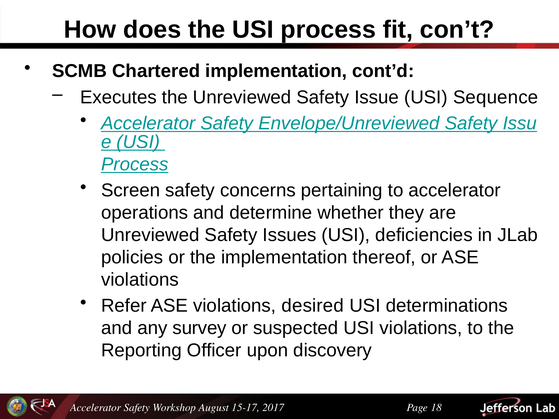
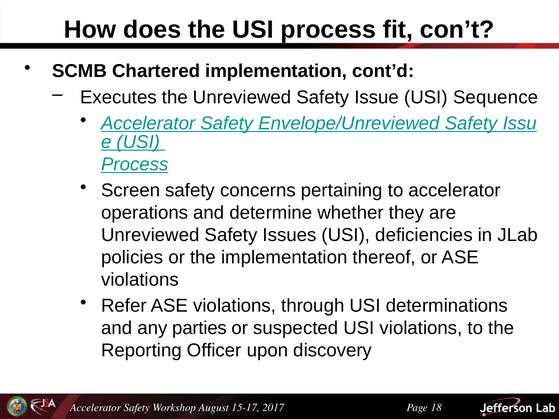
desired: desired -> through (313, 306)
survey: survey -> parties (200, 328)
